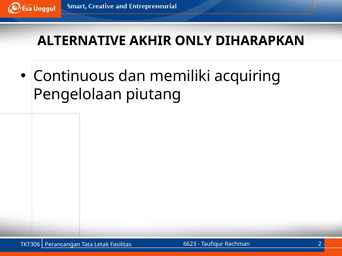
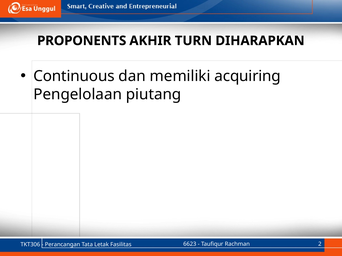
ALTERNATIVE: ALTERNATIVE -> PROPONENTS (82, 41)
ONLY: ONLY -> TURN (193, 41)
